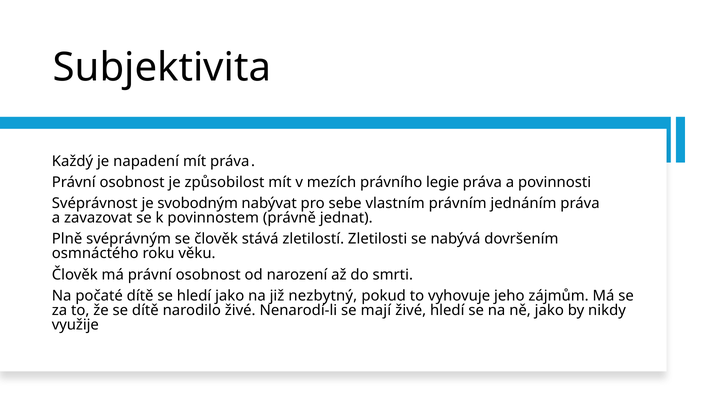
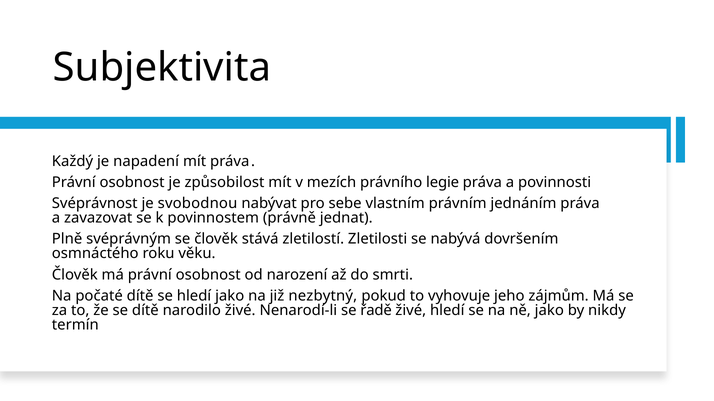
svobodným: svobodným -> svobodnou (198, 204)
mají: mají -> řadě (376, 311)
využije: využije -> termín (75, 325)
